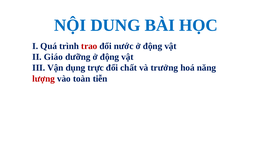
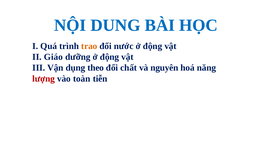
trao colour: red -> orange (89, 46)
trực: trực -> theo (96, 68)
trưởng: trưởng -> nguyên (164, 68)
